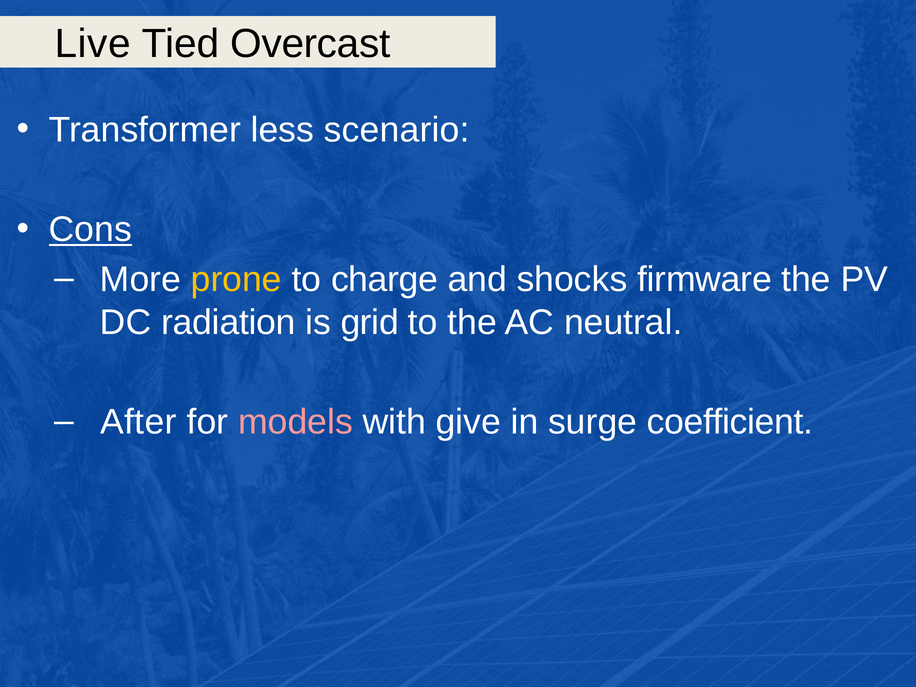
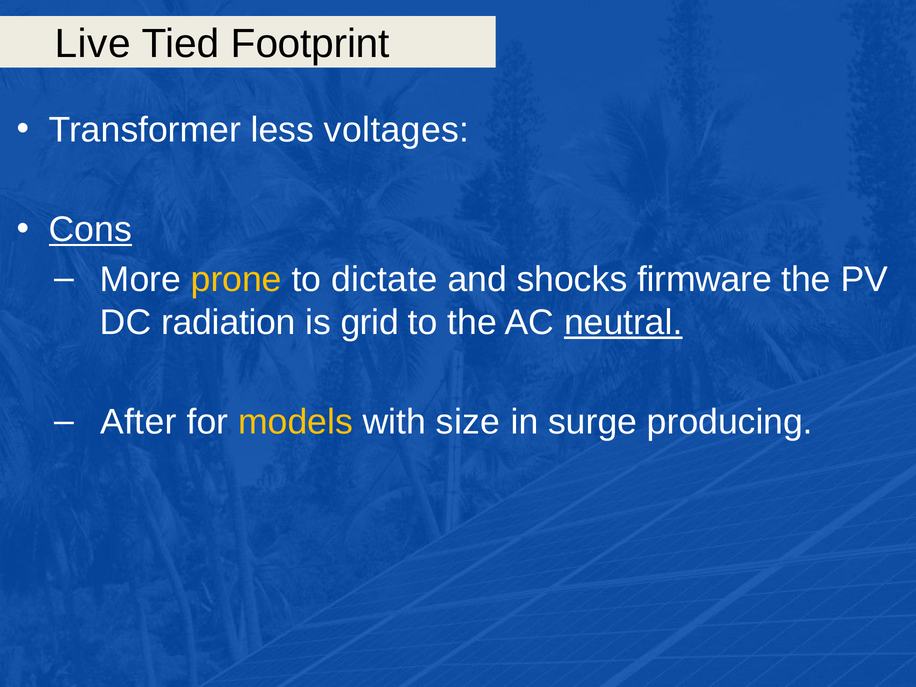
Overcast: Overcast -> Footprint (310, 44)
scenario: scenario -> voltages (397, 130)
charge: charge -> dictate (384, 280)
neutral underline: none -> present (623, 322)
models colour: pink -> yellow (295, 422)
give: give -> size (468, 422)
coefficient: coefficient -> producing (730, 422)
